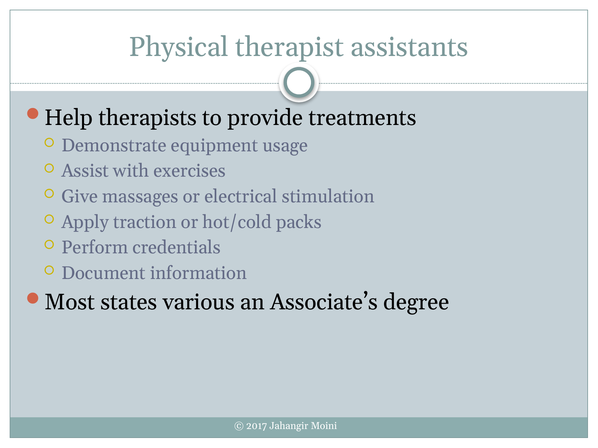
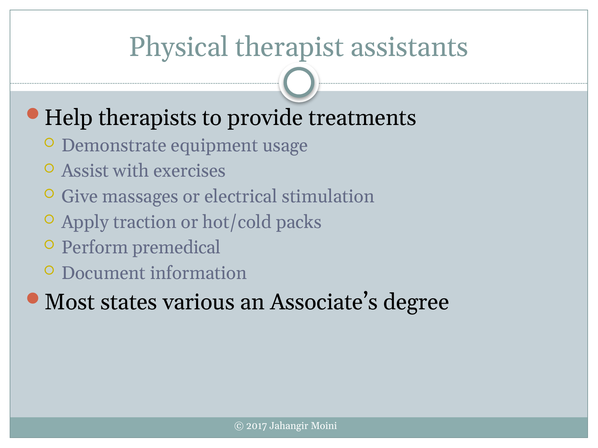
credentials: credentials -> premedical (177, 248)
